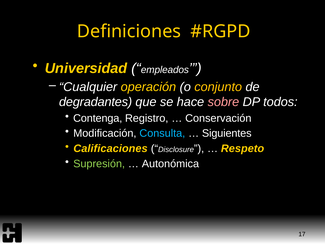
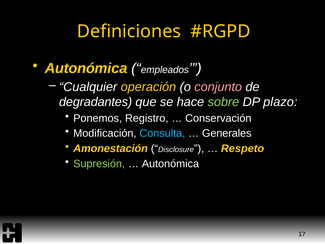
Universidad: Universidad -> Autonómica (86, 68)
conjunto colour: yellow -> pink (218, 87)
sobre colour: pink -> light green (223, 102)
todos: todos -> plazo (280, 102)
Contenga: Contenga -> Ponemos (98, 118)
Siguientes: Siguientes -> Generales (227, 133)
Calificaciones: Calificaciones -> Amonestación (111, 148)
